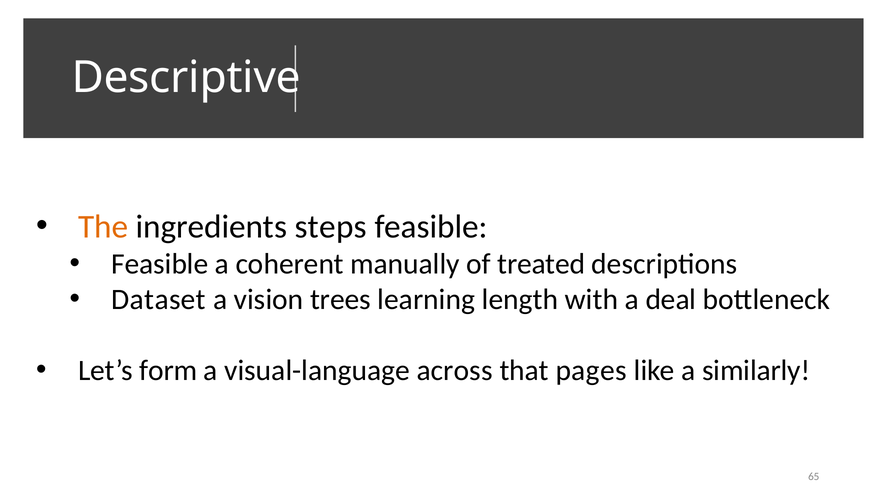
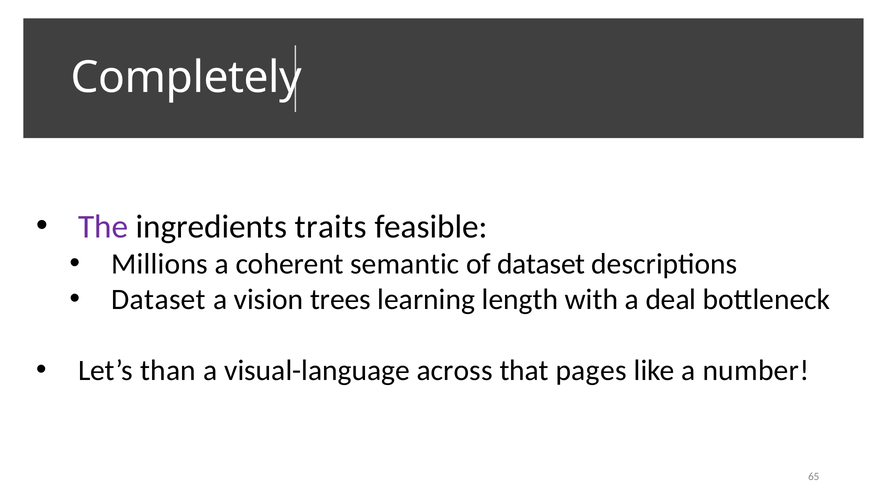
Descriptive: Descriptive -> Completely (186, 78)
The colour: orange -> purple (103, 227)
steps: steps -> traits (331, 227)
Feasible: Feasible -> Millions (160, 264)
manually: manually -> semantic (405, 264)
of treated: treated -> dataset (541, 264)
form: form -> than (168, 371)
similarly: similarly -> number (756, 371)
